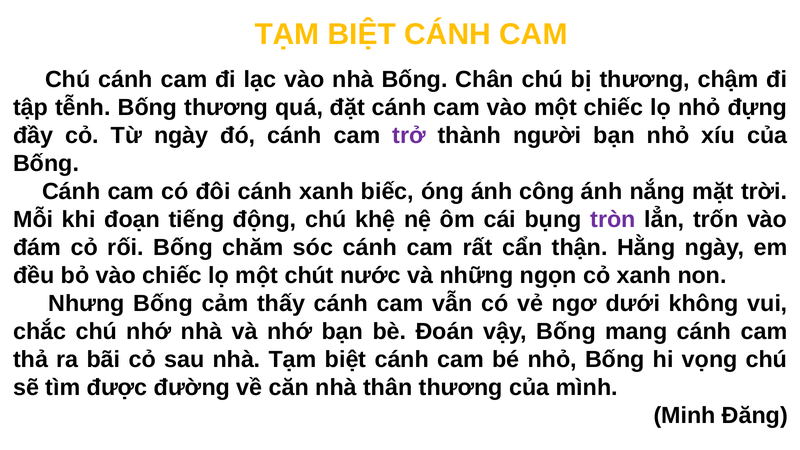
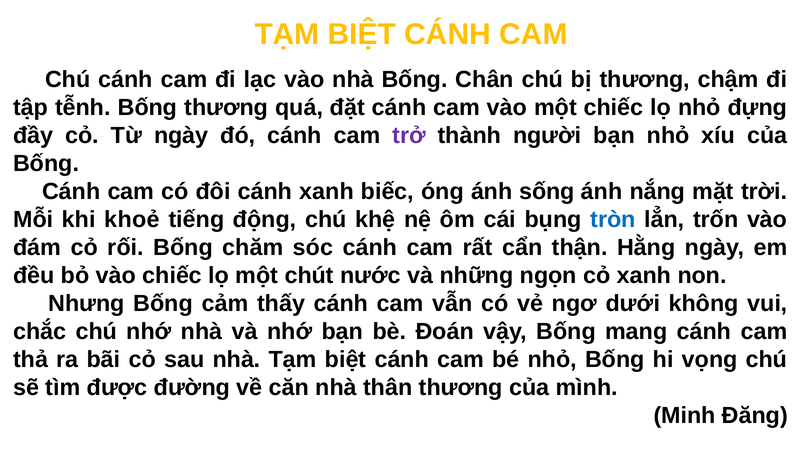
công: công -> sống (547, 192)
đoạn: đoạn -> khoẻ (132, 220)
tròn colour: purple -> blue (613, 220)
